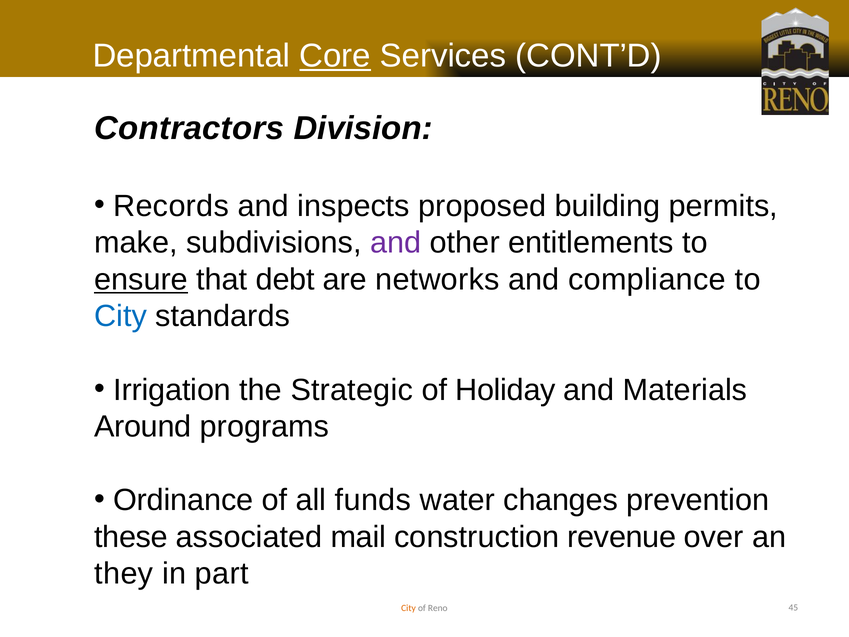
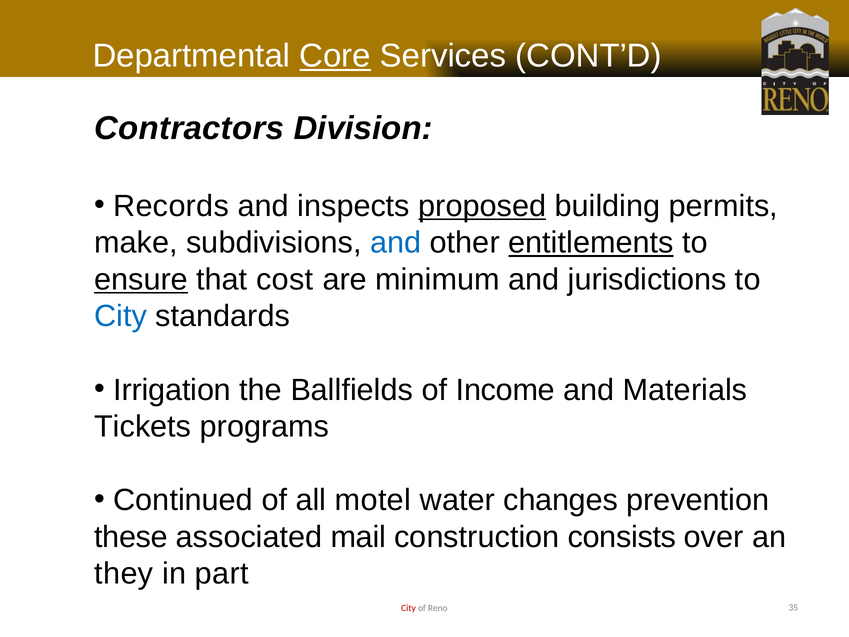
proposed underline: none -> present (482, 206)
and colour: purple -> blue (396, 243)
entitlements underline: none -> present (591, 243)
debt: debt -> cost (285, 279)
networks: networks -> minimum (438, 279)
compliance: compliance -> jurisdictions (647, 279)
Strategic: Strategic -> Ballfields (352, 390)
Holiday: Holiday -> Income (505, 390)
Around: Around -> Tickets (143, 427)
Ordinance: Ordinance -> Continued (183, 500)
funds: funds -> motel (373, 500)
revenue: revenue -> consists (622, 537)
City colour: orange -> red (408, 608)
45: 45 -> 35 (793, 608)
